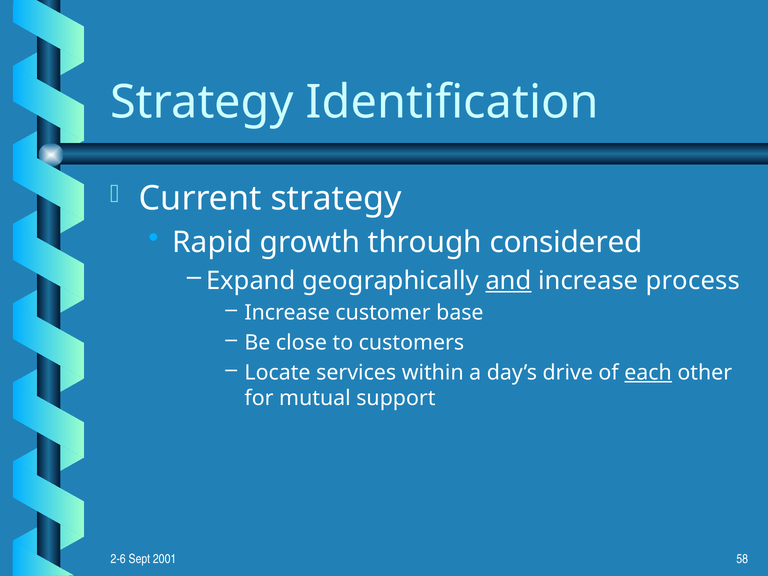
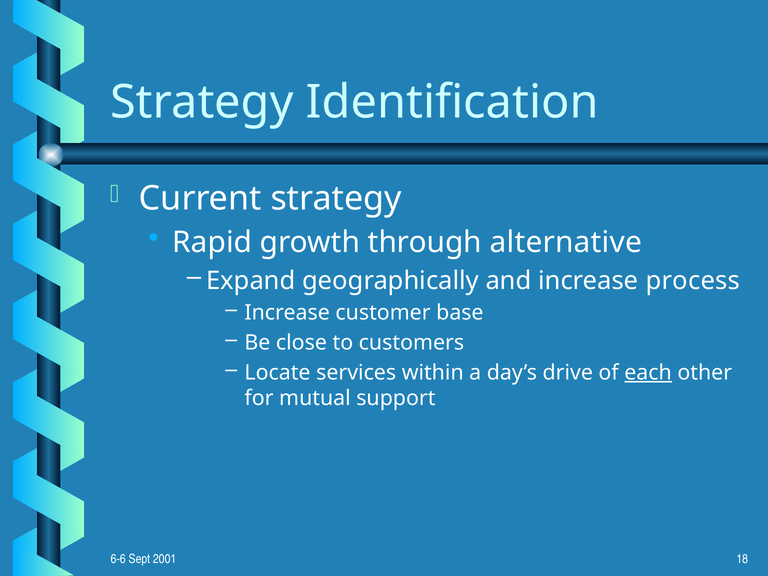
considered: considered -> alternative (566, 243)
and underline: present -> none (509, 281)
2-6: 2-6 -> 6-6 (118, 559)
58: 58 -> 18 (742, 559)
